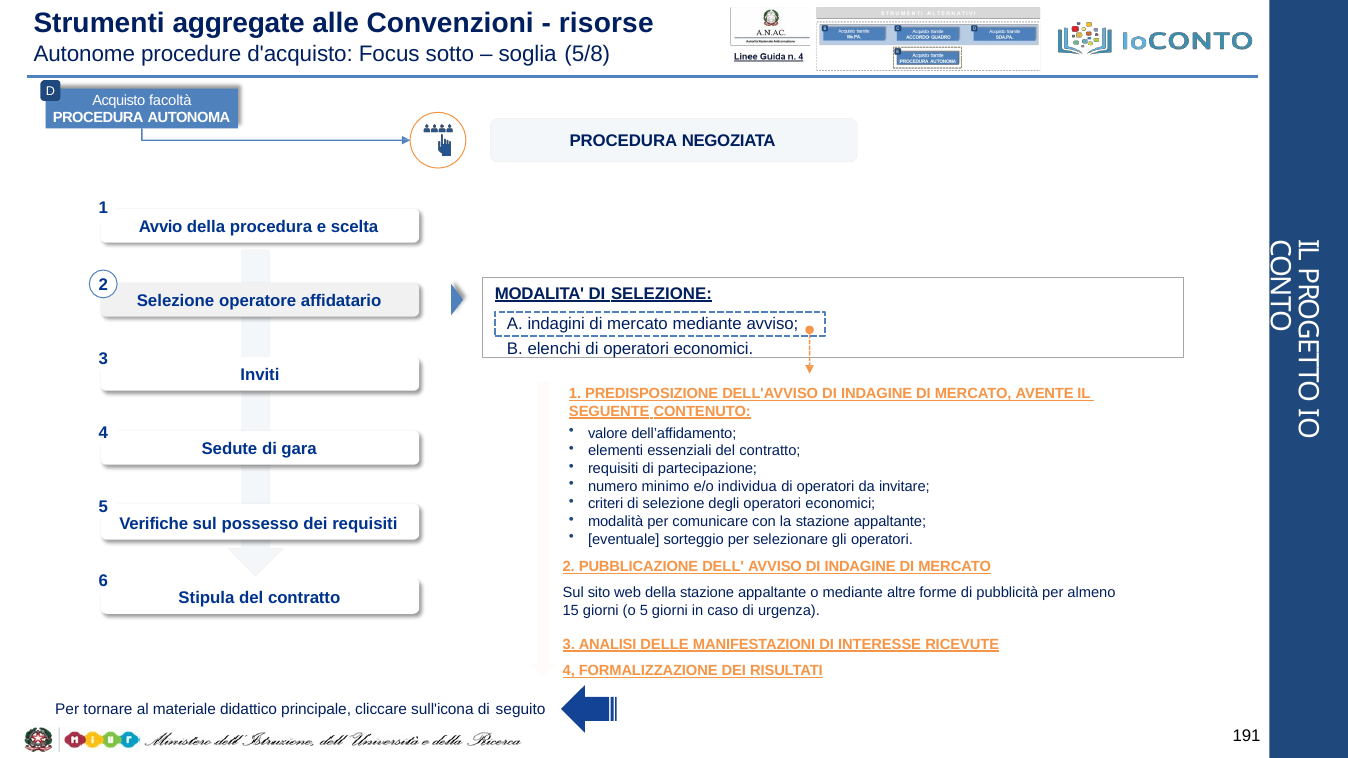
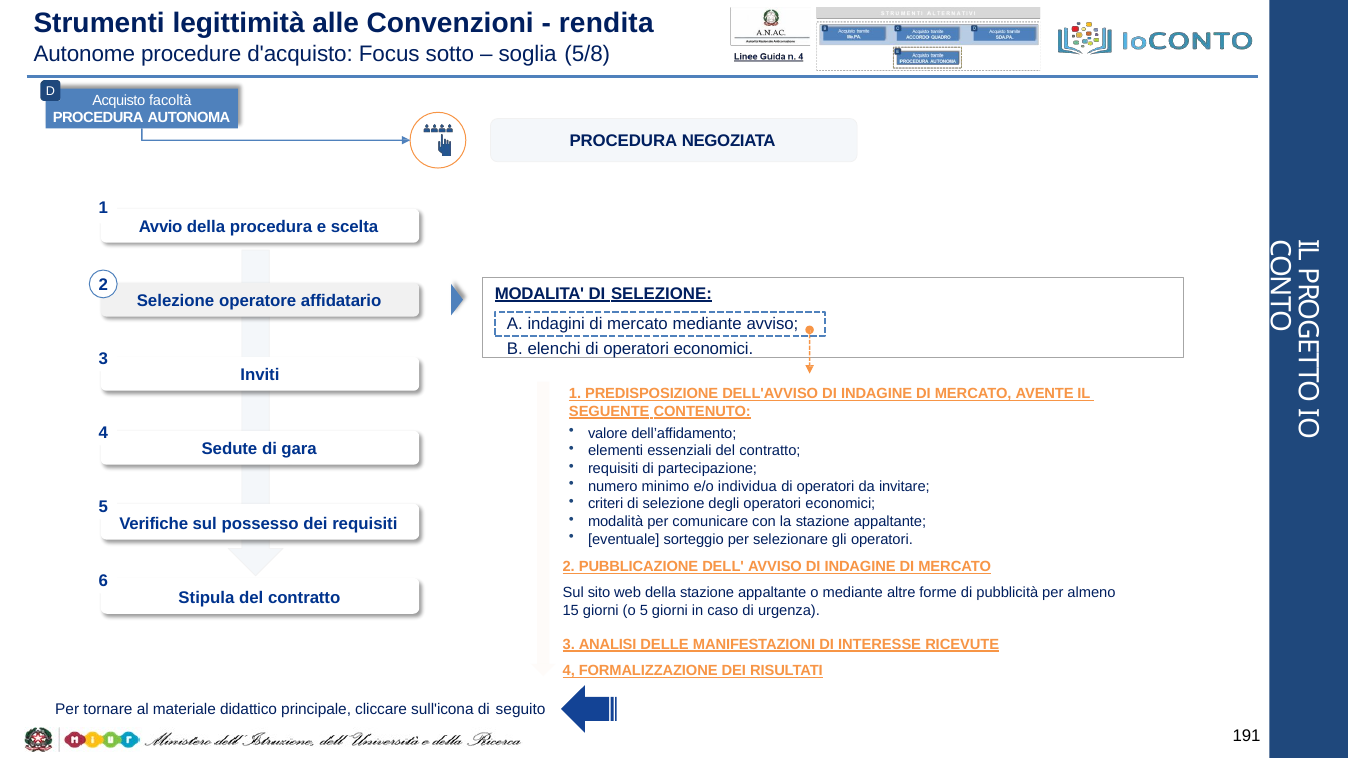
aggregate: aggregate -> legittimità (239, 24)
risorse: risorse -> rendita (606, 24)
